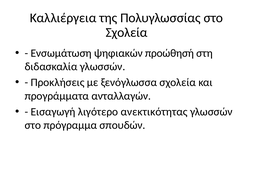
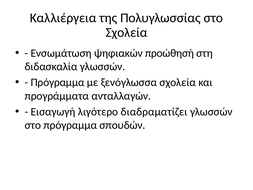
Προκλήσεις: Προκλήσεις -> Πρόγραμμα (58, 82)
ανεκτικότητας: ανεκτικότητας -> διαδραματίζει (154, 112)
